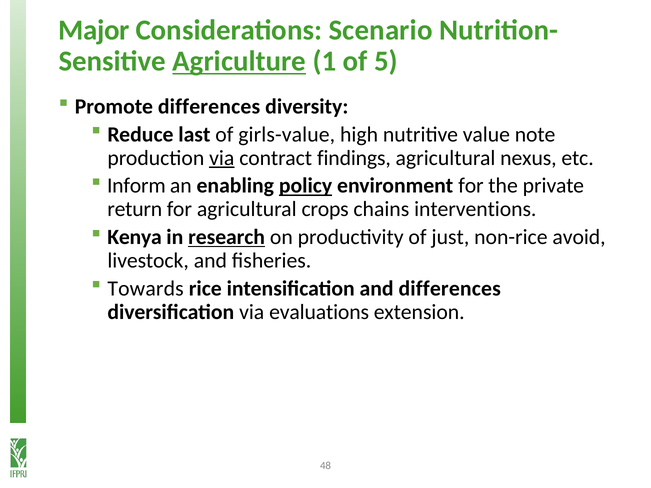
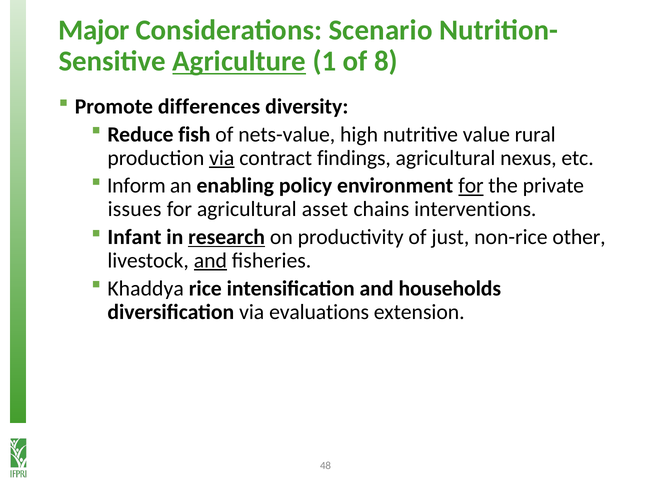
5: 5 -> 8 (386, 61)
last: last -> fish (194, 135)
girls-value: girls-value -> nets-value (287, 135)
note: note -> rural (535, 135)
policy underline: present -> none (306, 186)
for underline: none -> present (471, 186)
return: return -> issues (135, 209)
crops: crops -> asset (325, 209)
Kenya: Kenya -> Infant (134, 237)
avoid: avoid -> other (579, 237)
and underline: none -> present (210, 261)
Towards: Towards -> Khaddya (146, 289)
and differences: differences -> households (450, 289)
